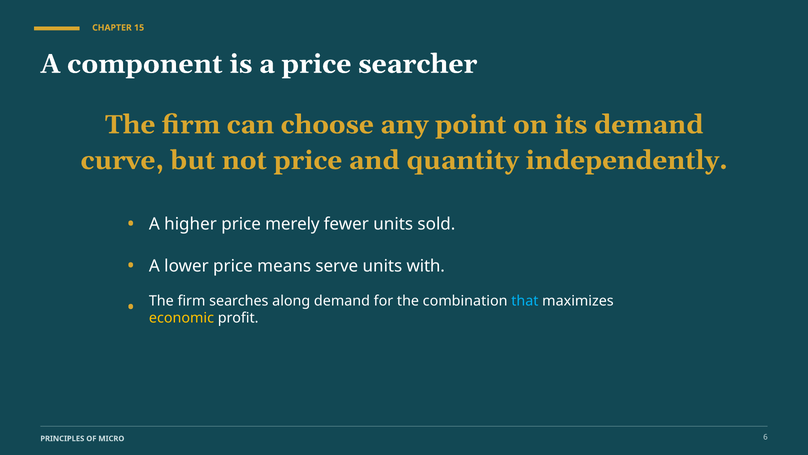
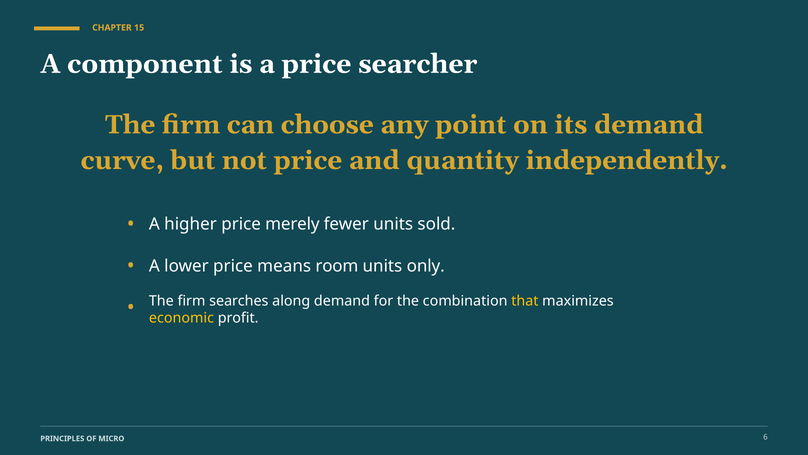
serve: serve -> room (337, 266)
with: with -> only (426, 266)
that colour: light blue -> yellow (525, 301)
